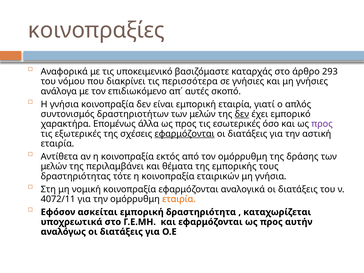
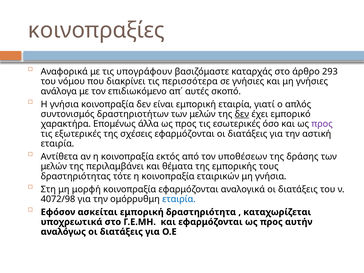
υποκειμενικό: υποκειμενικό -> υπογράφουν (144, 72)
εφαρμόζονται underline: present -> none (185, 134)
τον ομόρρυθμη: ομόρρυθμη -> υποθέσεων (243, 157)
νομική: νομική -> μορφή (86, 189)
4072/11: 4072/11 -> 4072/98 (58, 199)
εταιρία colour: orange -> blue (179, 199)
